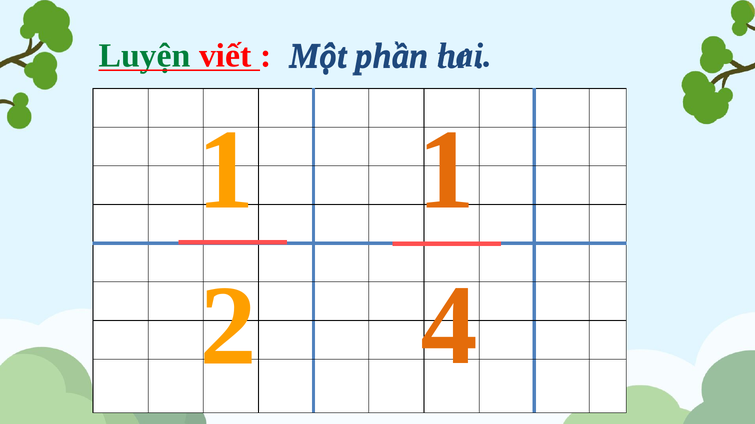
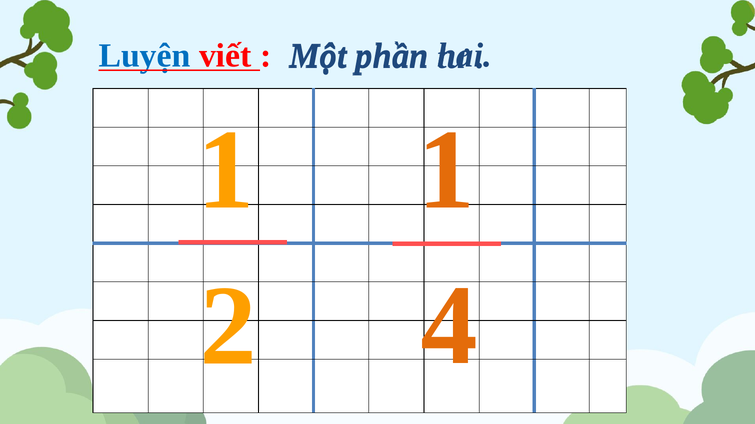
Luyện colour: green -> blue (145, 56)
